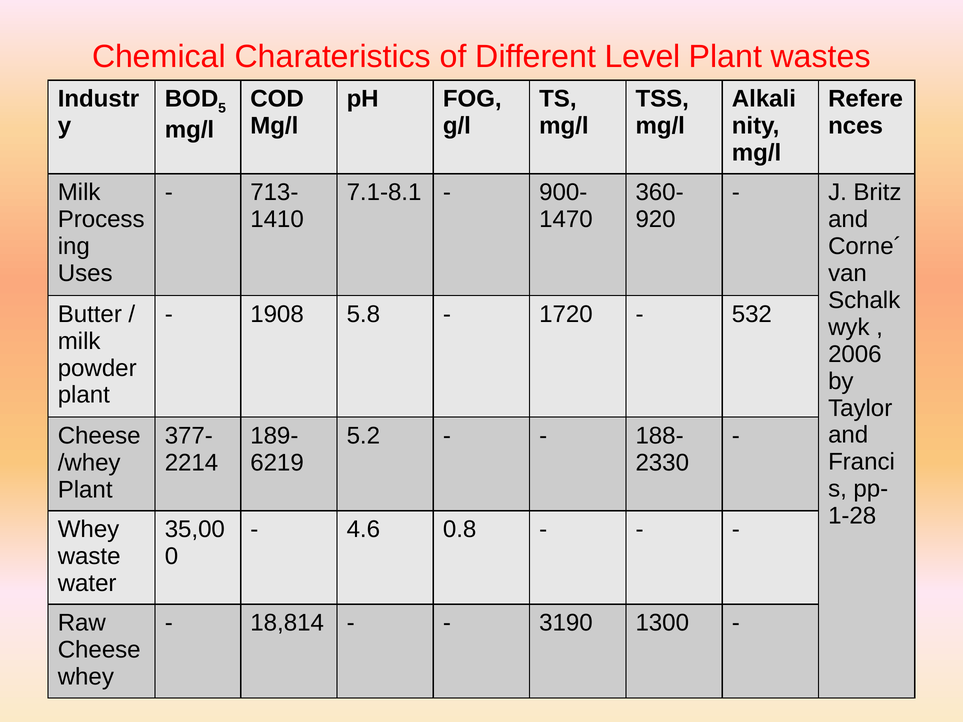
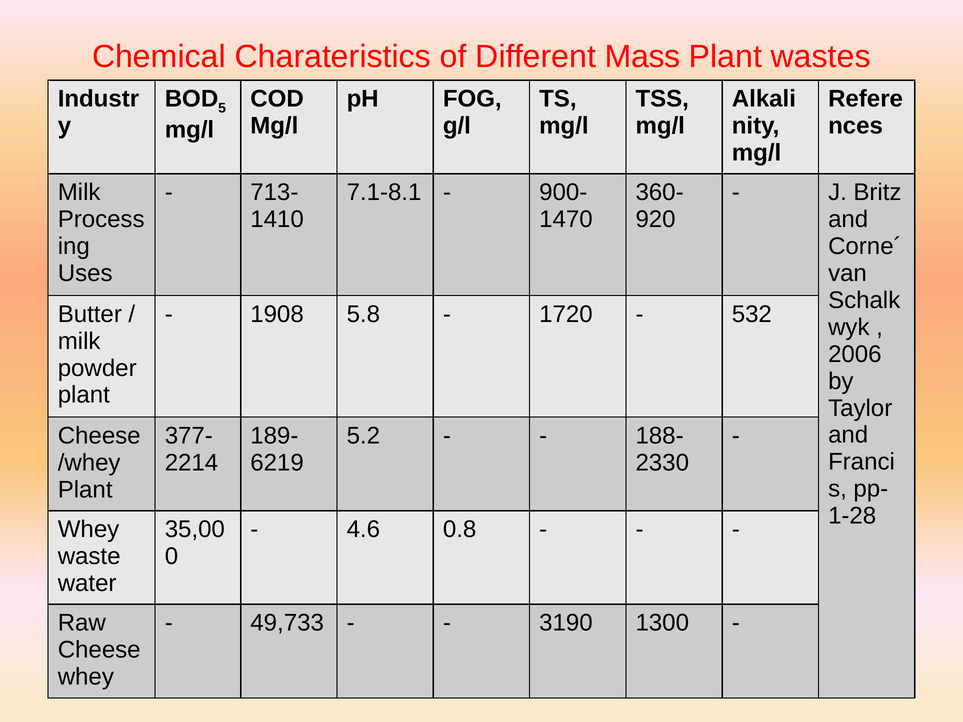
Level: Level -> Mass (643, 57)
18,814: 18,814 -> 49,733 (287, 623)
